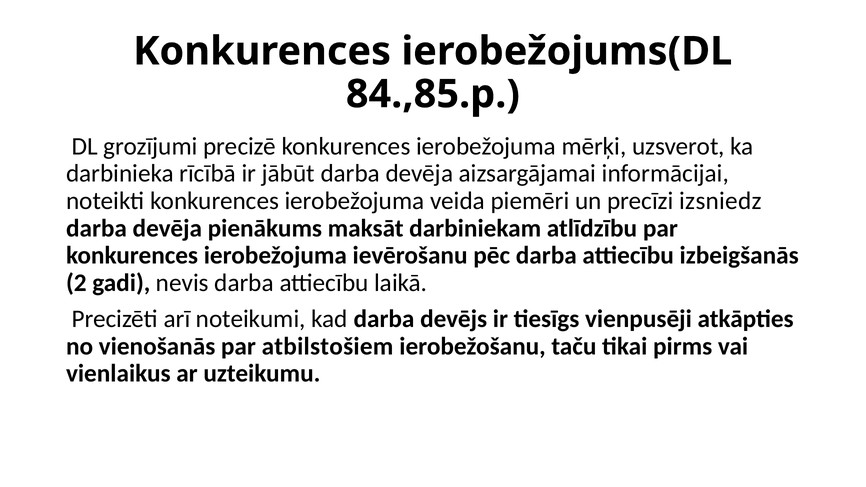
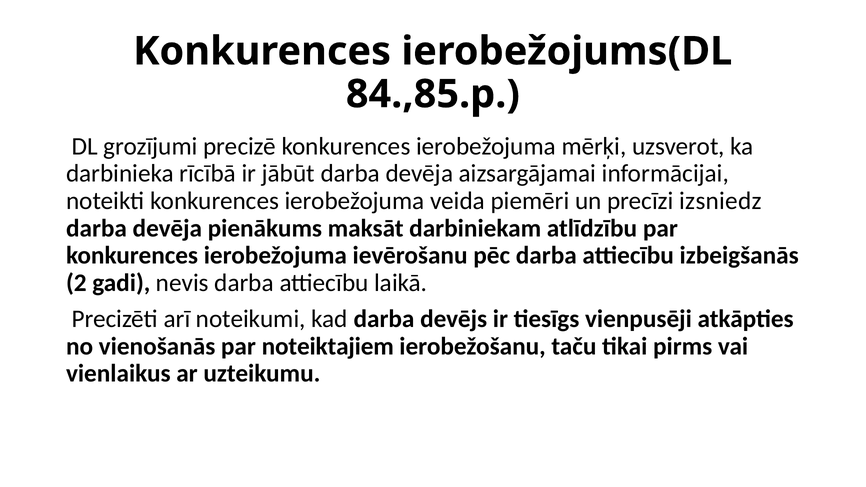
atbilstošiem: atbilstošiem -> noteiktajiem (328, 346)
